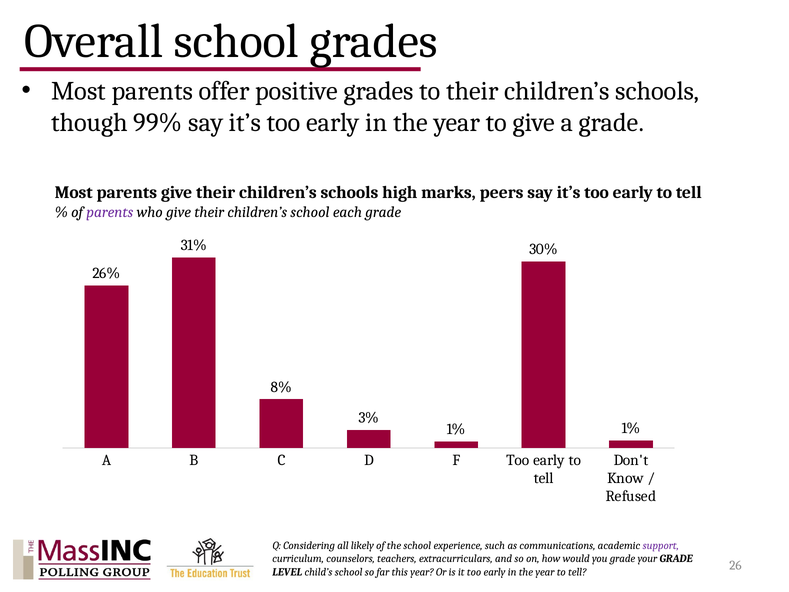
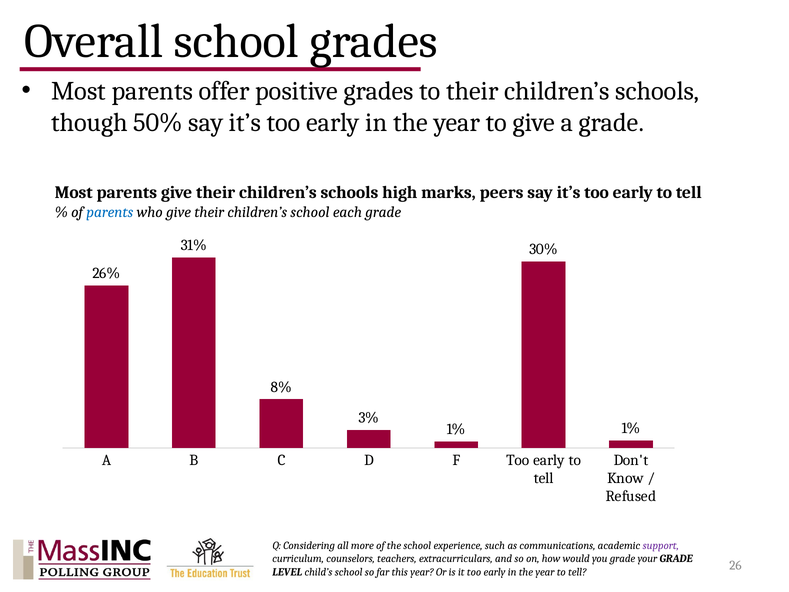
99%: 99% -> 50% (158, 122)
parents colour: purple -> blue (110, 212)
likely: likely -> more (362, 545)
